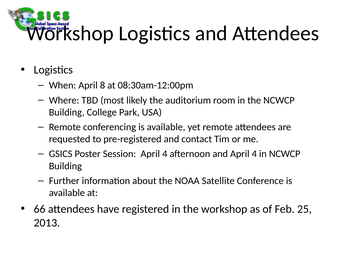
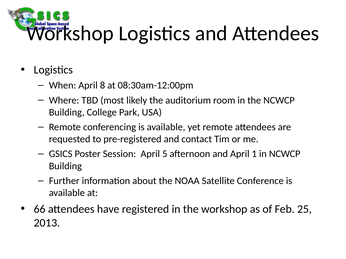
Session April 4: 4 -> 5 (165, 154)
and April 4: 4 -> 1 (254, 154)
